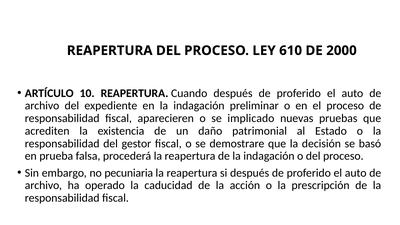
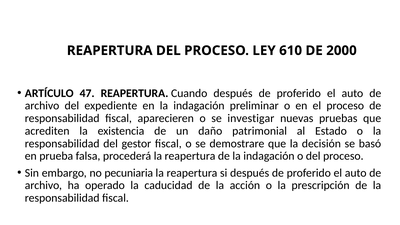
10: 10 -> 47 (87, 93)
implicado: implicado -> investigar (251, 118)
